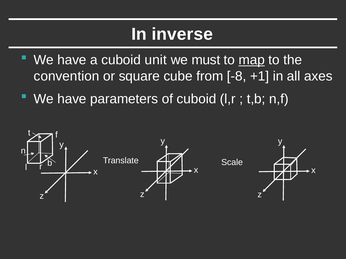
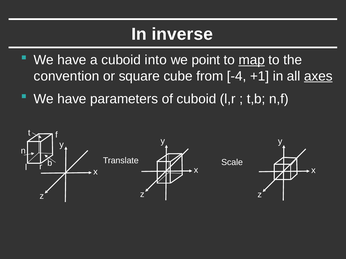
unit: unit -> into (156, 60)
must: must -> point (206, 60)
-8: -8 -> -4 (237, 76)
axes underline: none -> present (318, 76)
